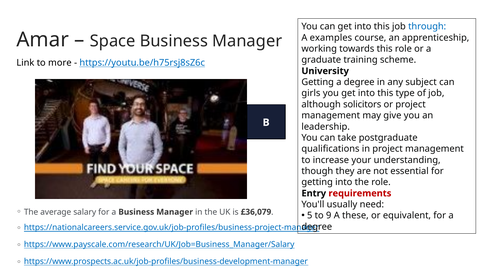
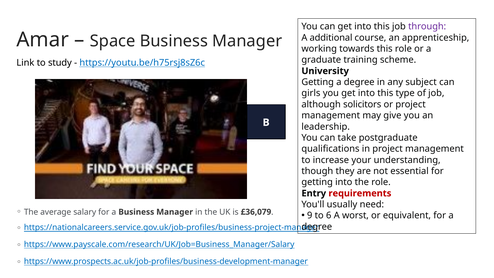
through colour: blue -> purple (427, 27)
examples: examples -> additional (331, 38)
more: more -> study (60, 63)
5: 5 -> 9 (310, 215)
9: 9 -> 6 (329, 215)
these: these -> worst (355, 215)
